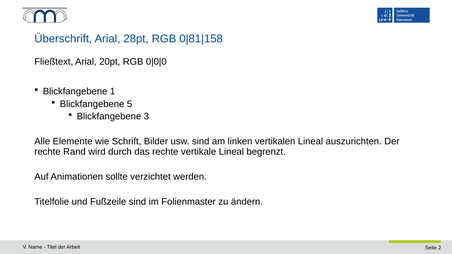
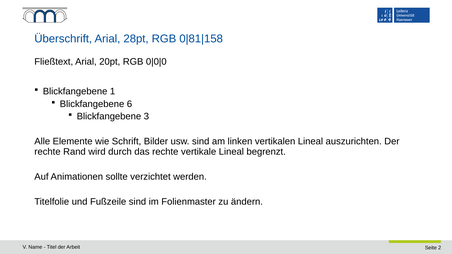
5: 5 -> 6 (129, 104)
